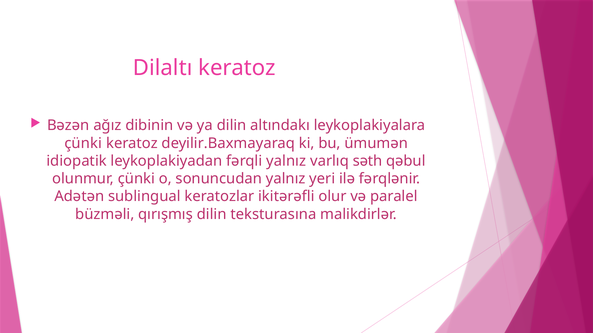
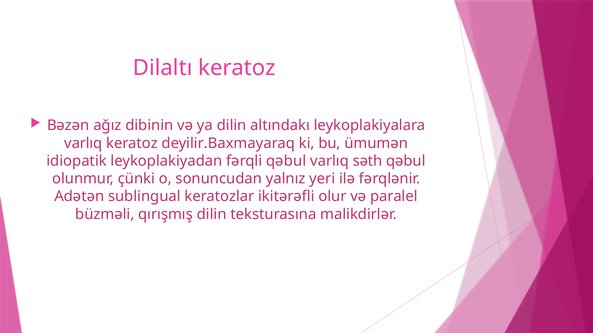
çünki: çünki -> varlıq (83, 143)
fərqli yalnız: yalnız -> qəbul (286, 161)
